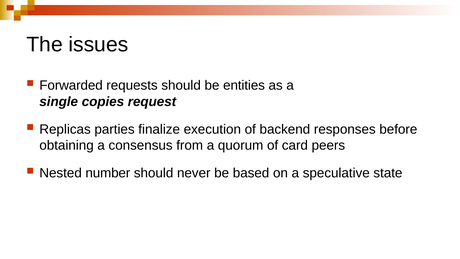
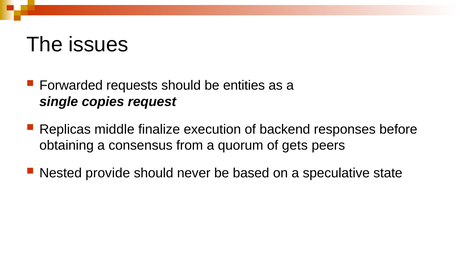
parties: parties -> middle (114, 129)
card: card -> gets (295, 145)
number: number -> provide (108, 173)
